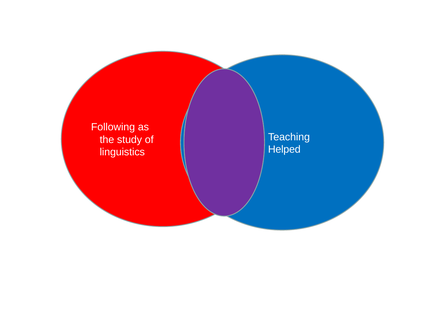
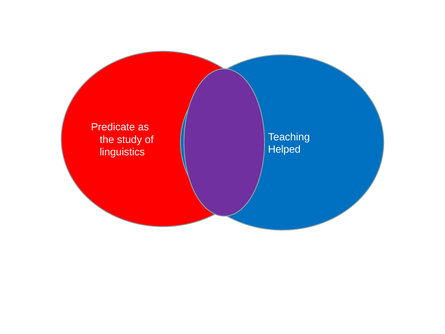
Following: Following -> Predicate (113, 127)
